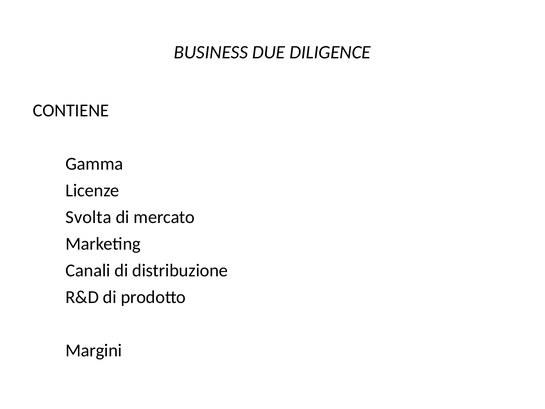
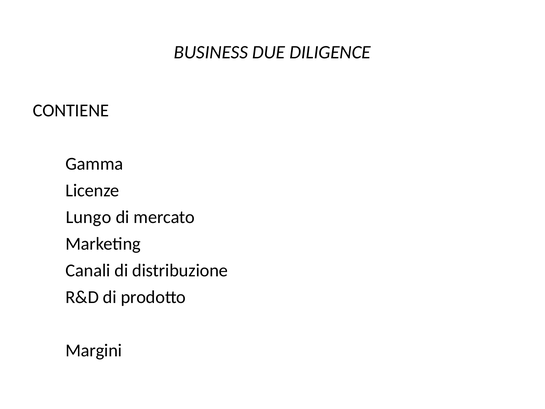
Svolta: Svolta -> Lungo (88, 217)
